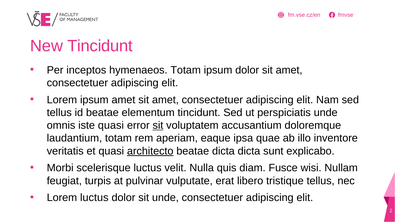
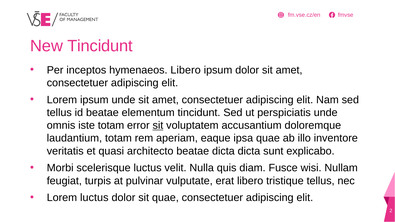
hymenaeos Totam: Totam -> Libero (186, 70)
ipsum amet: amet -> unde (123, 100)
iste quasi: quasi -> totam (111, 125)
architecto underline: present -> none (150, 151)
sit unde: unde -> quae (165, 198)
